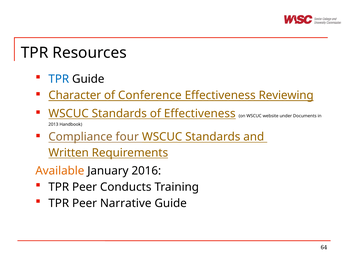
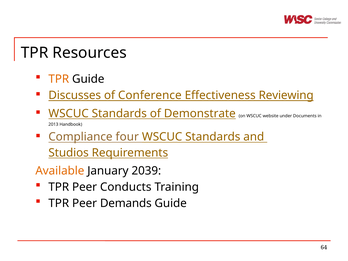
TPR colour: blue -> orange (59, 79)
Character: Character -> Discusses (75, 95)
of Effectiveness: Effectiveness -> Demonstrate (200, 114)
Written: Written -> Studios (69, 153)
2016: 2016 -> 2039 (146, 171)
Narrative: Narrative -> Demands (126, 203)
